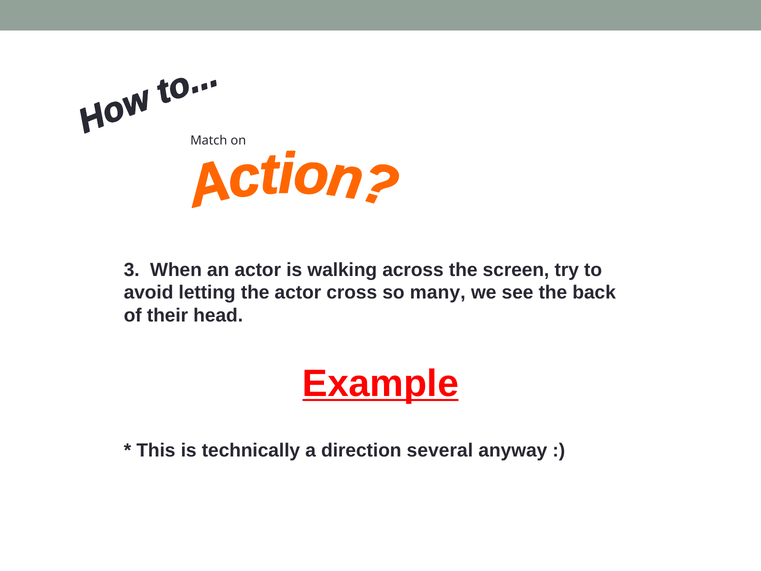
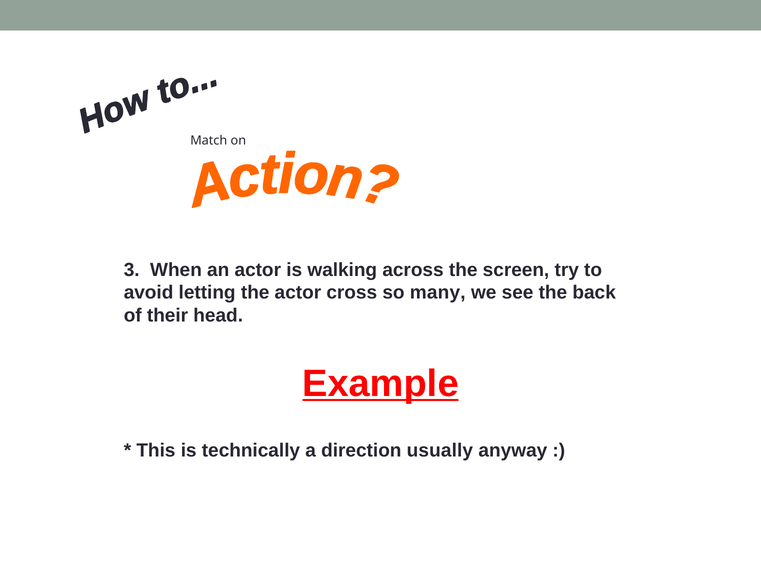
several: several -> usually (440, 450)
